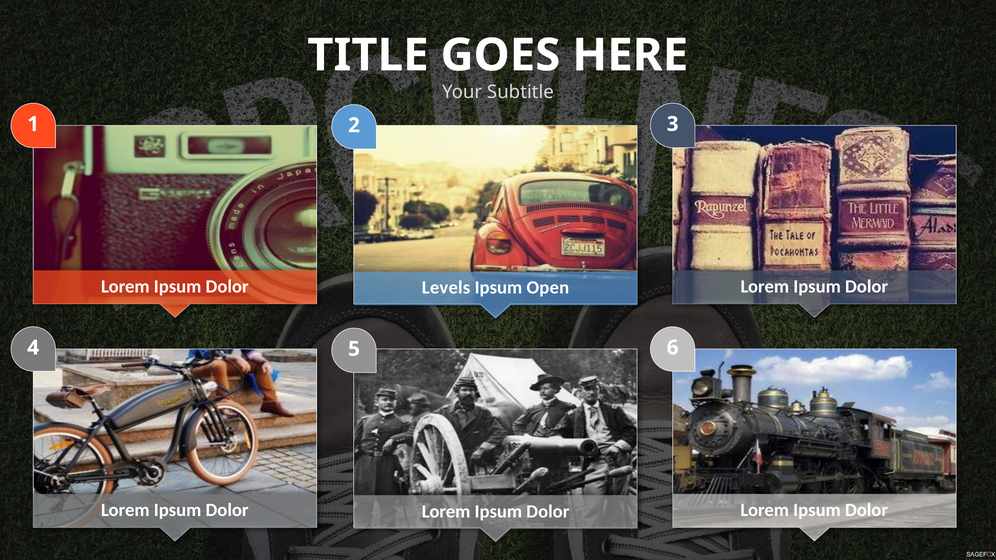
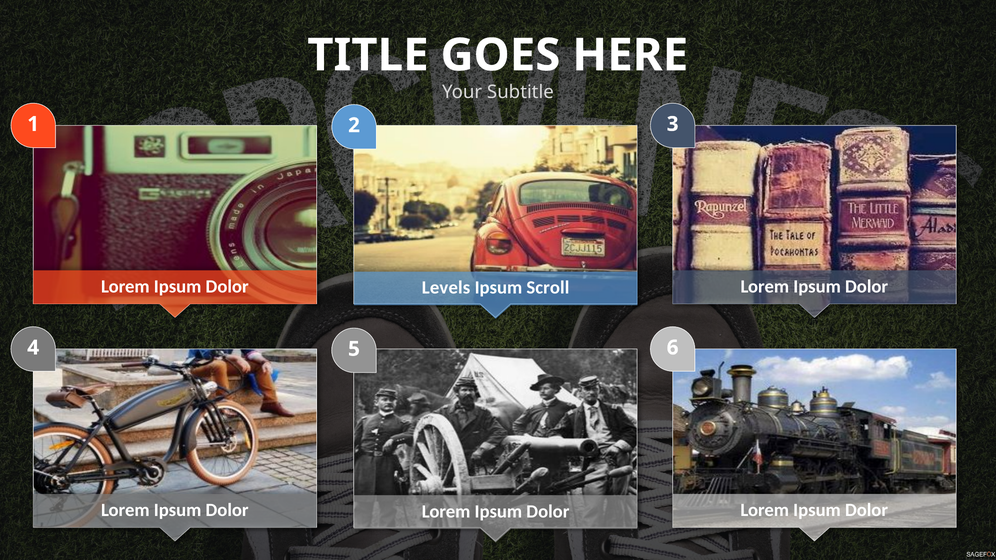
Open: Open -> Scroll (548, 288)
